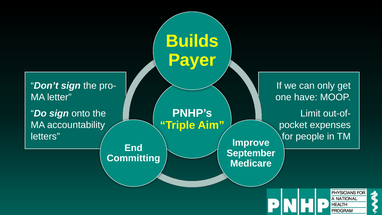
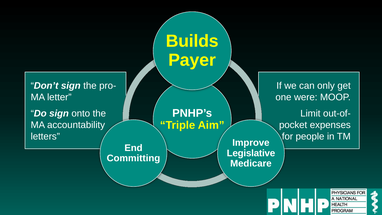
have: have -> were (306, 97)
September: September -> Legislative (251, 153)
